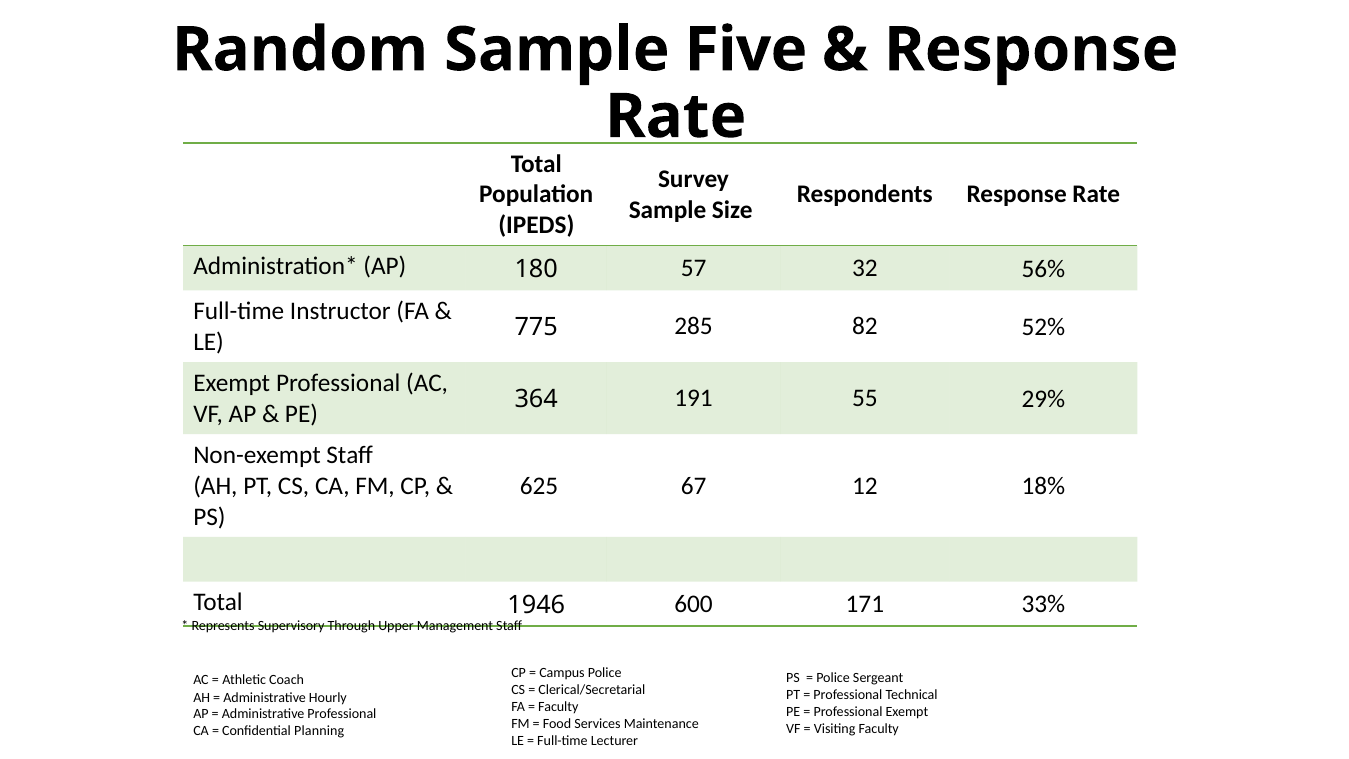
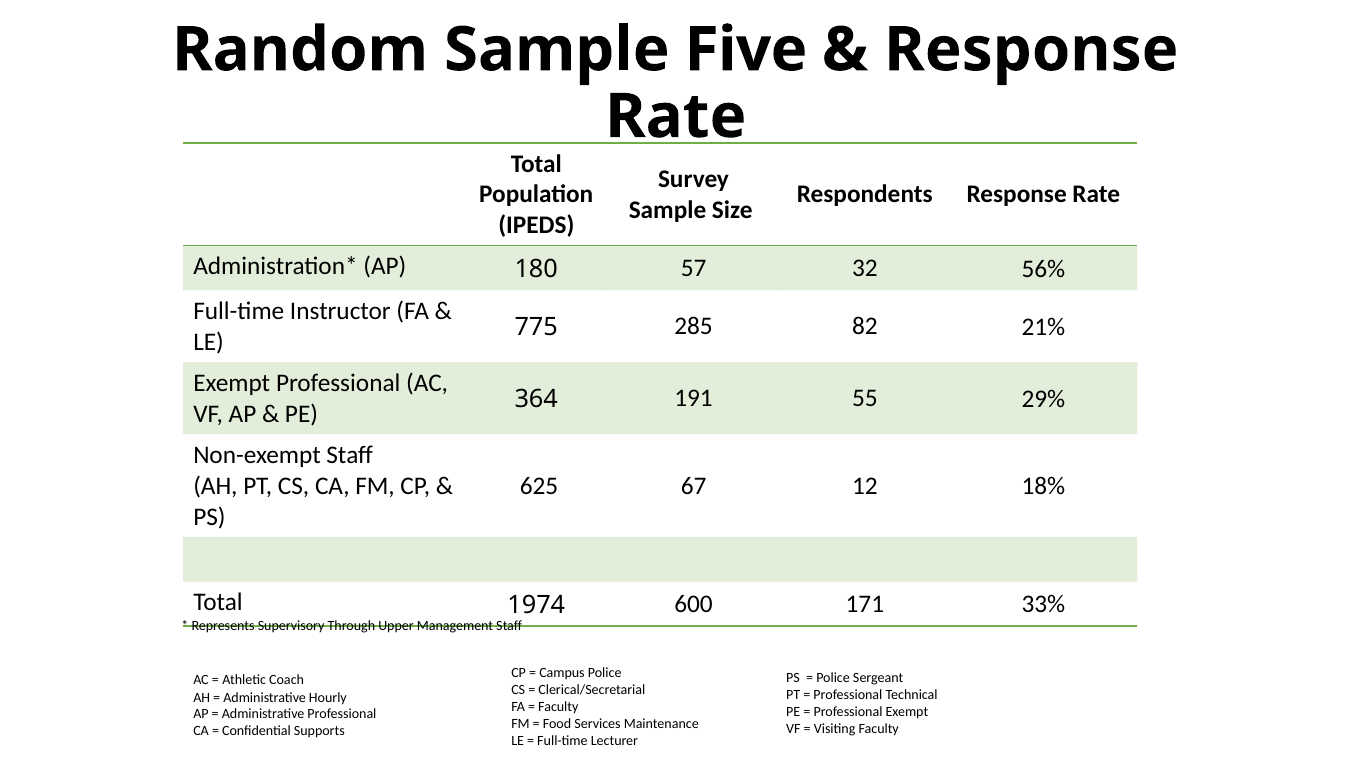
52%: 52% -> 21% (1043, 327)
1946: 1946 -> 1974 (536, 605)
Planning: Planning -> Supports (319, 731)
